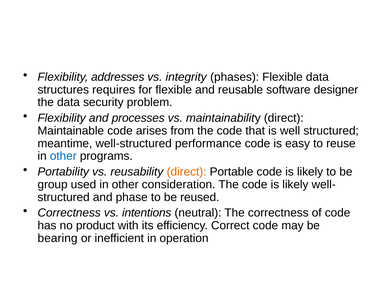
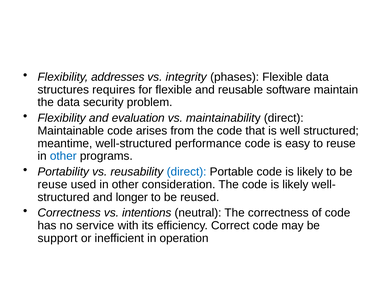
designer: designer -> maintain (336, 90)
processes: processes -> evaluation (138, 118)
direct colour: orange -> blue (187, 172)
group: group -> reuse (52, 185)
phase: phase -> longer (132, 198)
product: product -> service (95, 226)
bearing: bearing -> support (58, 239)
